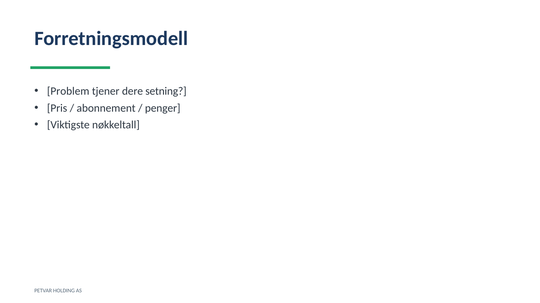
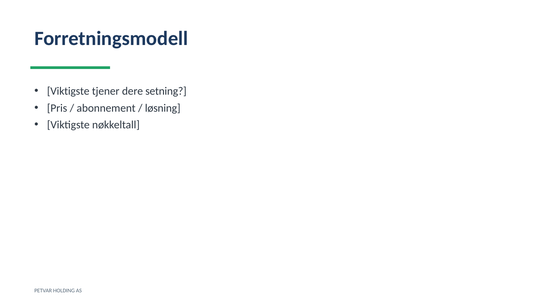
Problem: Problem -> Viktigste (68, 91)
penger: penger -> løsning (163, 108)
